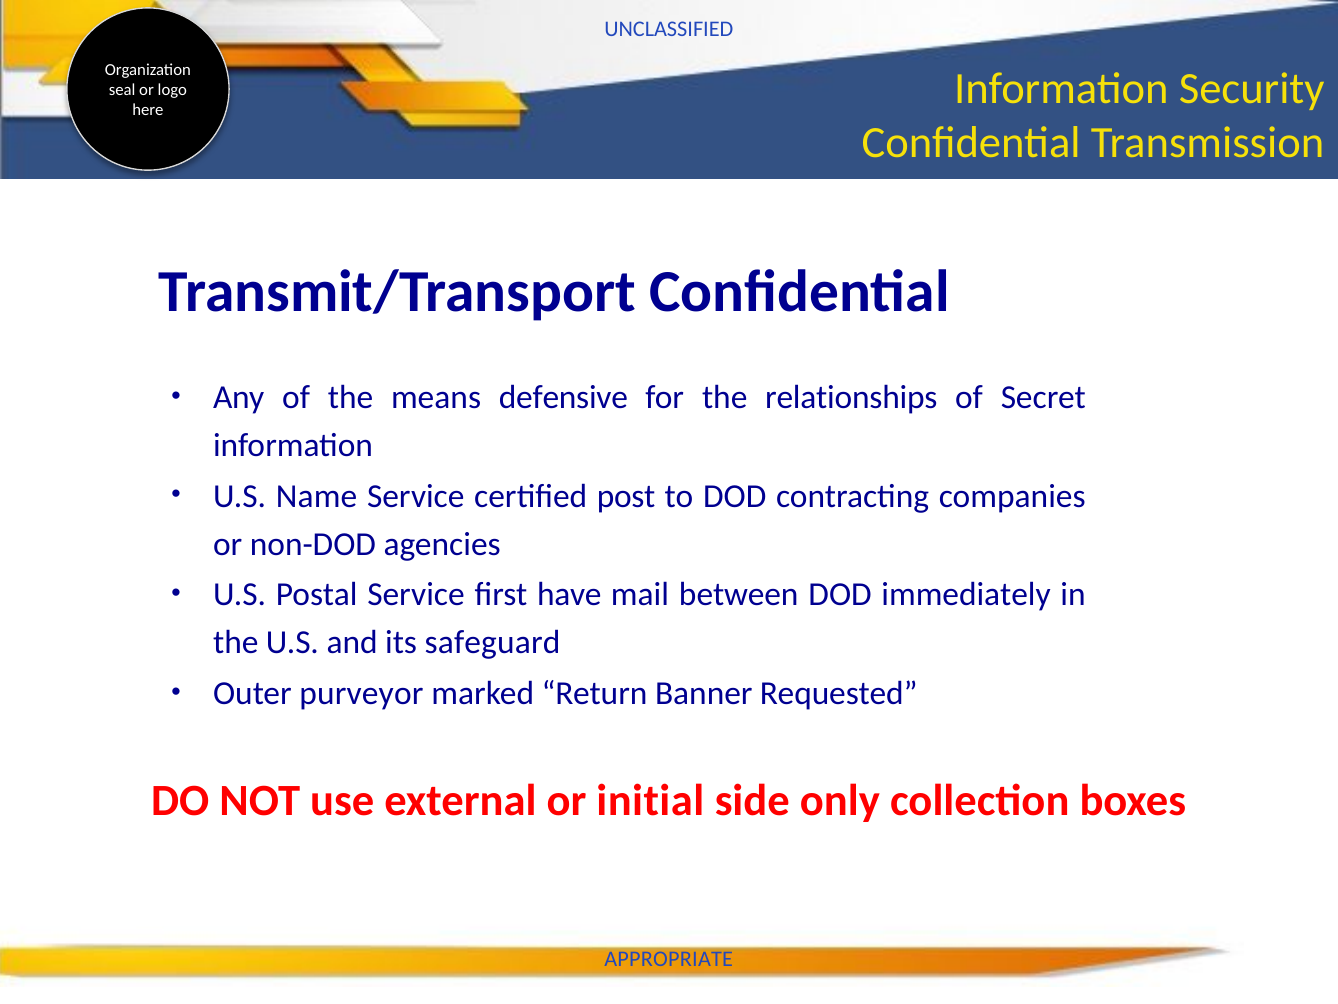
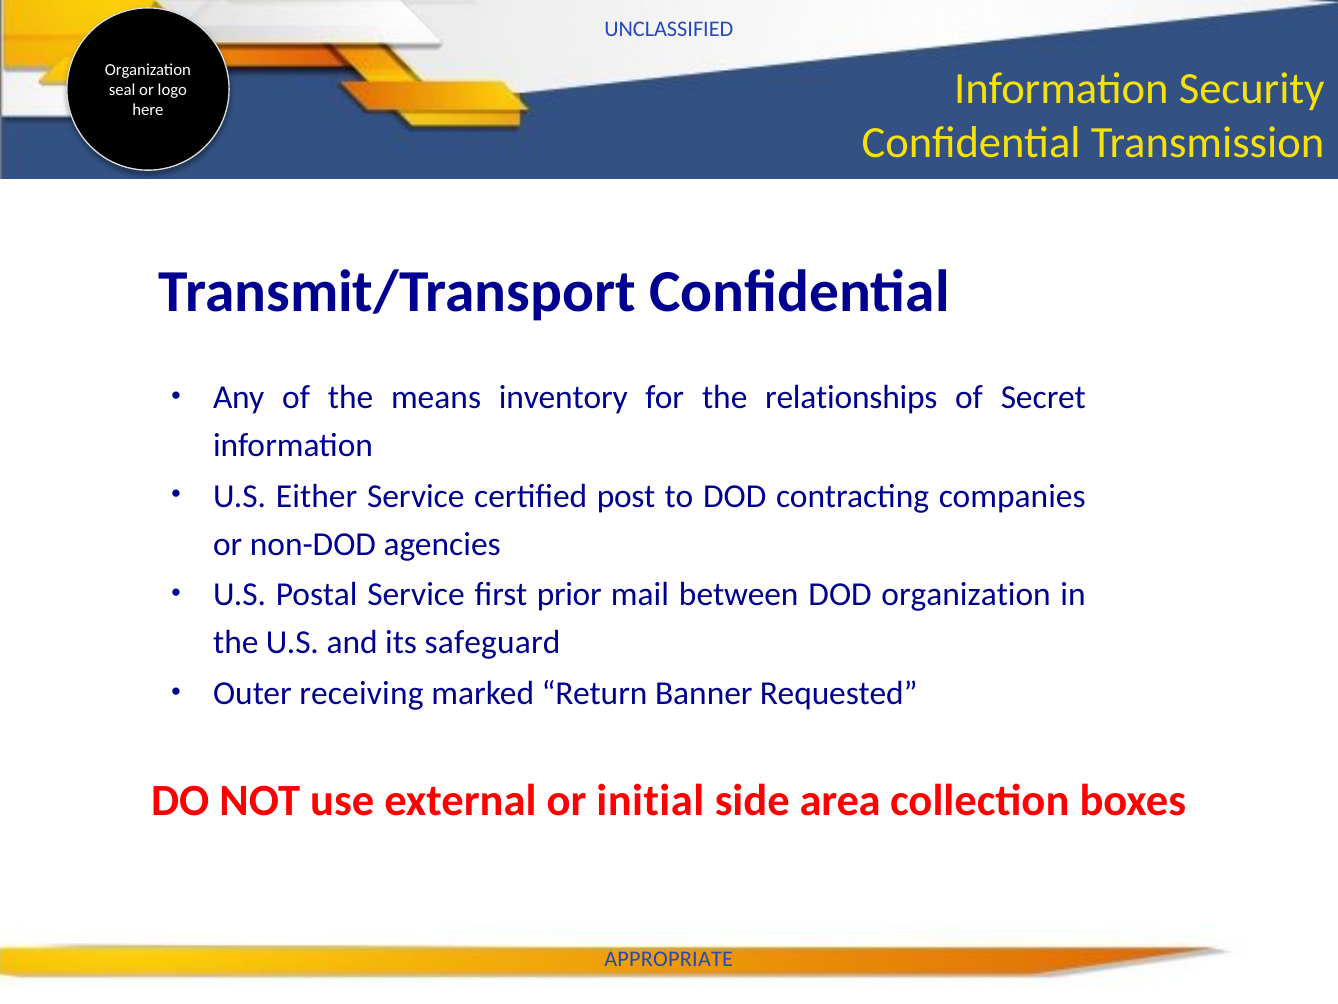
defensive: defensive -> inventory (563, 397)
Name: Name -> Either (317, 496)
have: have -> prior (569, 594)
DOD immediately: immediately -> organization (966, 594)
purveyor: purveyor -> receiving (361, 693)
only: only -> area (840, 800)
